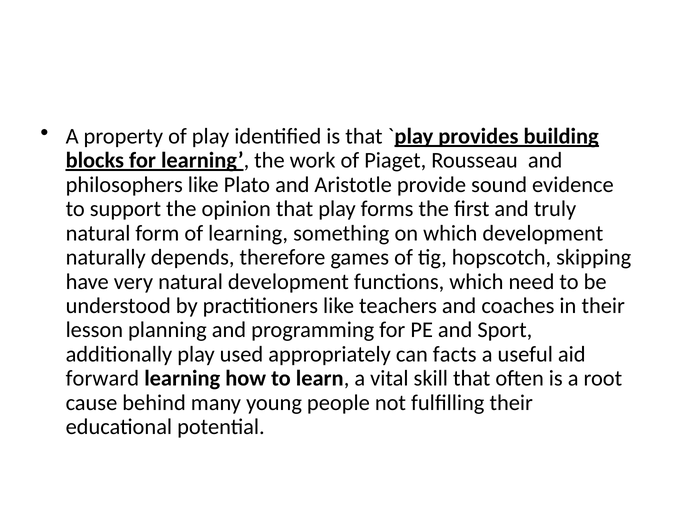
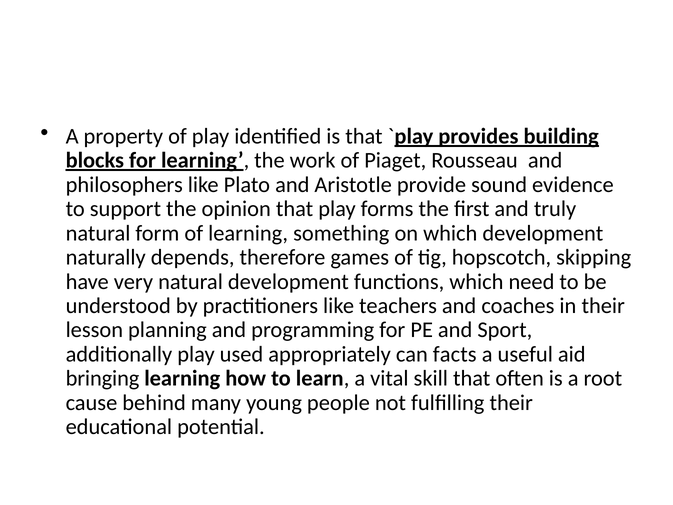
forward: forward -> bringing (102, 378)
